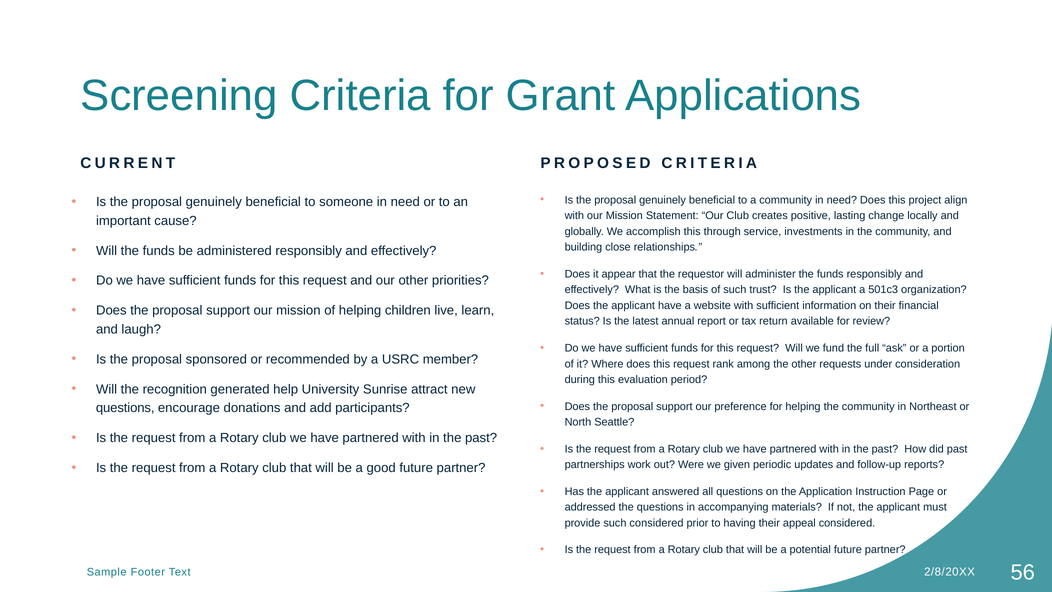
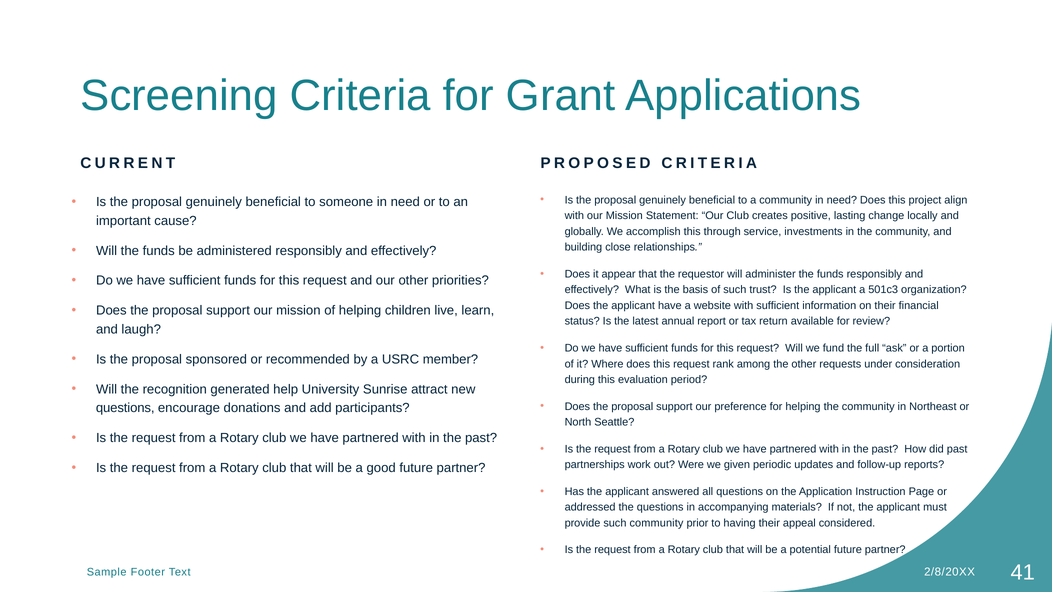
such considered: considered -> community (656, 523)
56: 56 -> 41 (1023, 572)
